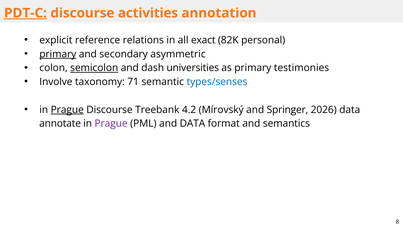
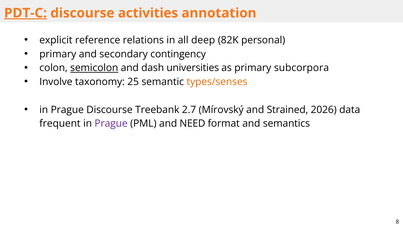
exact: exact -> deep (203, 40)
primary underline: present -> none (58, 54)
asymmetric: asymmetric -> contingency (178, 54)
testimonies: testimonies -> subcorpora (301, 68)
71: 71 -> 25 (133, 82)
types/senses colour: blue -> orange (217, 82)
Prague underline: present -> none (67, 110)
4.2: 4.2 -> 2.7 (189, 110)
Springer: Springer -> Strained (287, 110)
annotate: annotate -> frequent (60, 123)
and DATA: DATA -> NEED (192, 123)
